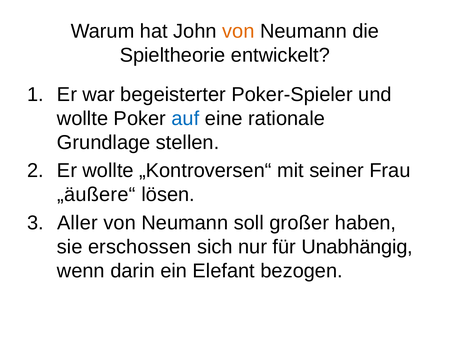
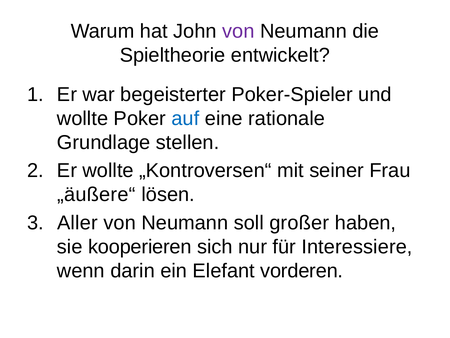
von colour: orange -> purple (238, 31)
erschossen: erschossen -> kooperieren (140, 246)
Unabhängig: Unabhängig -> Interessiere (357, 246)
bezogen: bezogen -> vorderen (302, 270)
